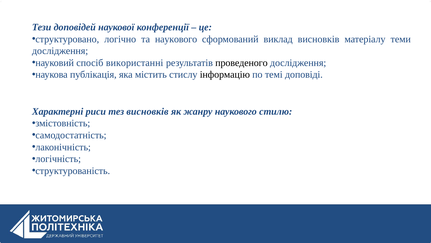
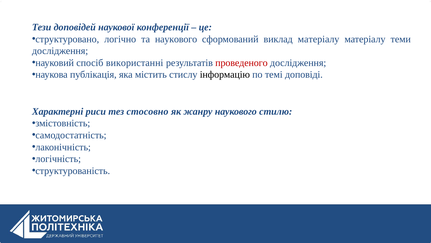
виклад висновків: висновків -> матеріалу (319, 39)
проведеного colour: black -> red (242, 63)
тез висновків: висновків -> стосовно (147, 111)
